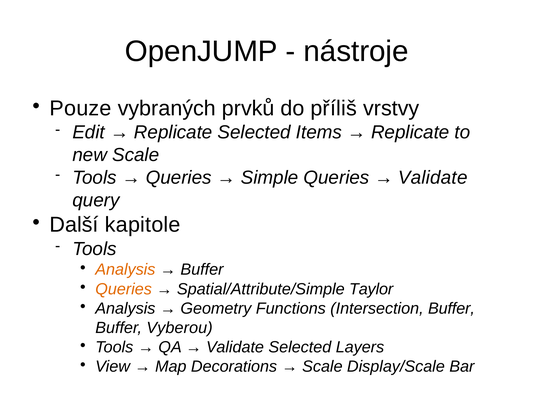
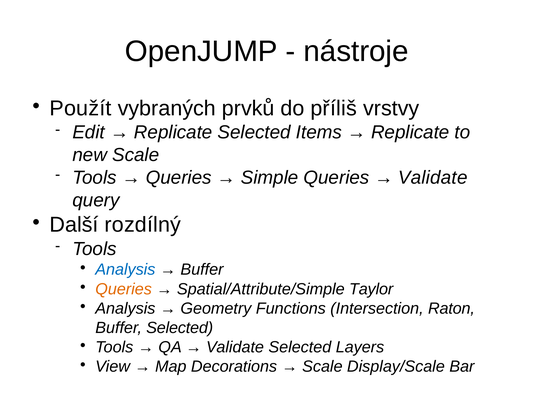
Pouze: Pouze -> Použít (81, 108)
kapitole: kapitole -> rozdílný (143, 224)
Analysis colour: orange -> blue (125, 269)
Intersection Buffer: Buffer -> Raton (451, 308)
Buffer Vyberou: Vyberou -> Selected (180, 327)
